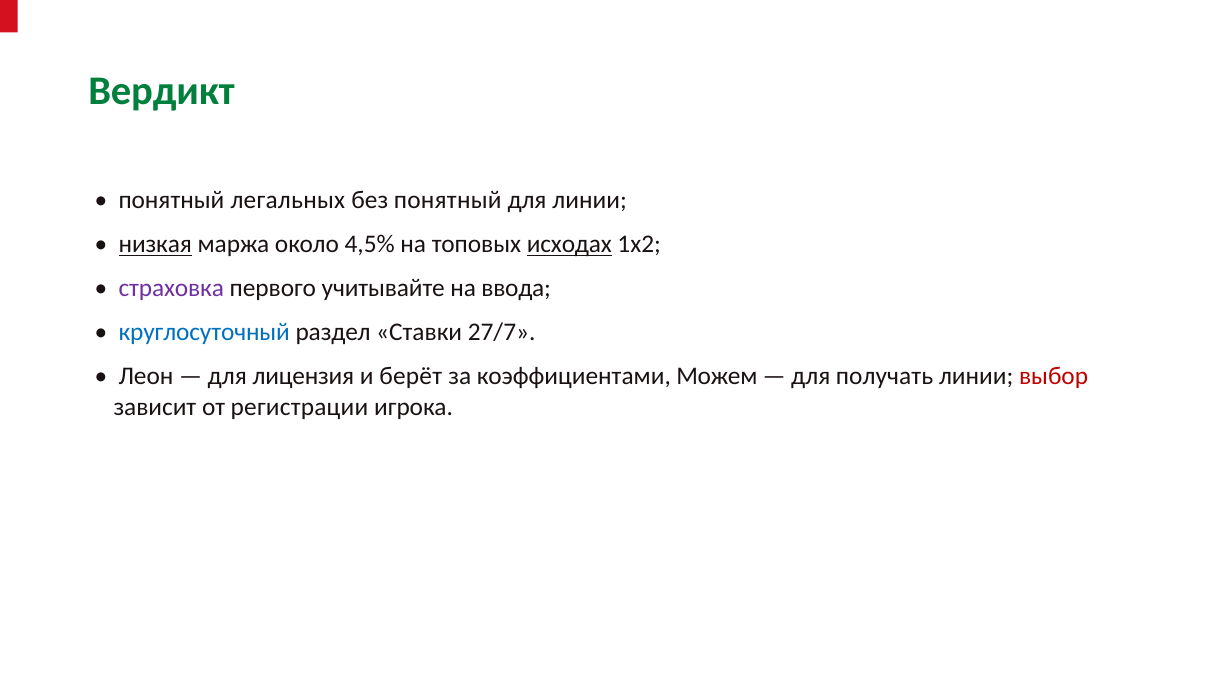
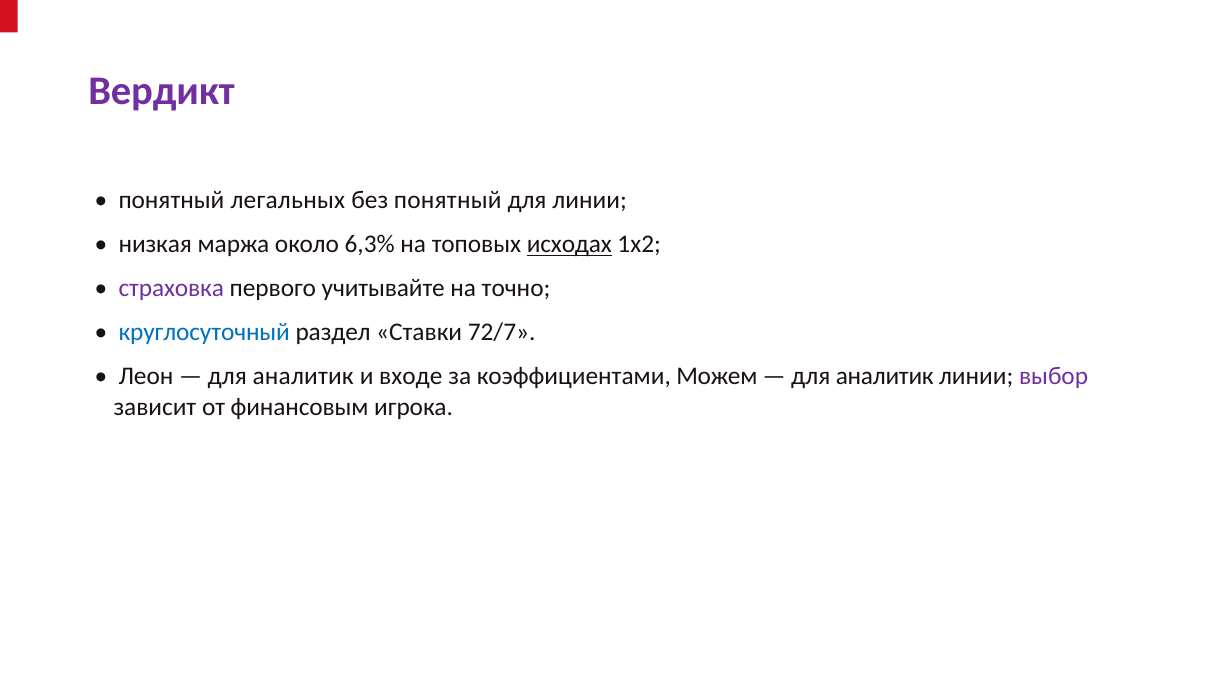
Вердикт colour: green -> purple (161, 92)
низкая underline: present -> none (155, 244)
4,5%: 4,5% -> 6,3% (370, 244)
ввода: ввода -> точно (516, 288)
27/7: 27/7 -> 72/7 (502, 332)
лицензия: лицензия -> аналитик (303, 376)
берёт: берёт -> входе (411, 376)
получать: получать -> аналитик (885, 376)
выбор colour: red -> purple (1054, 376)
регистрации: регистрации -> финансовым (300, 407)
